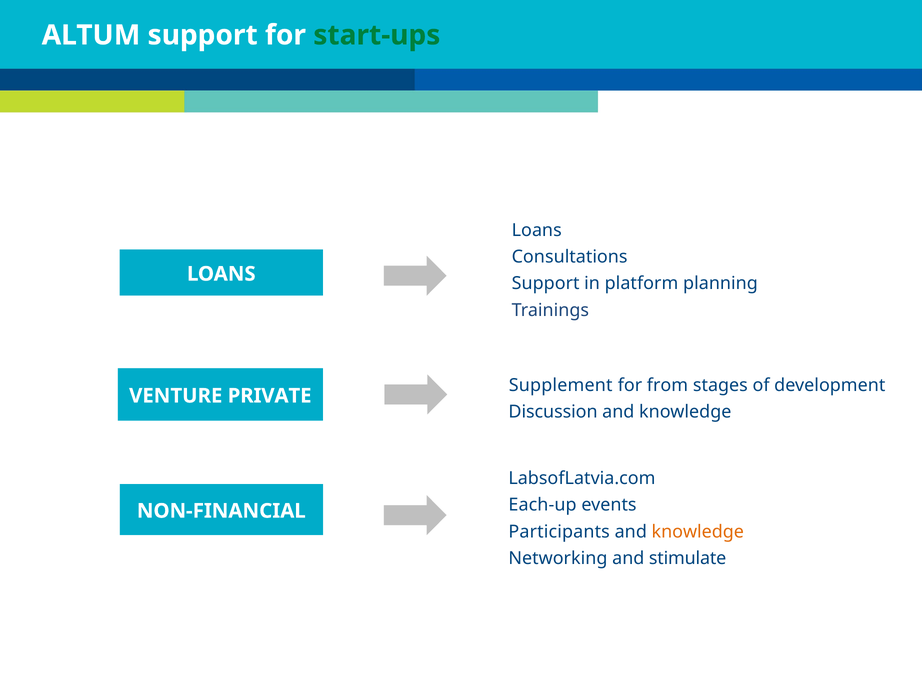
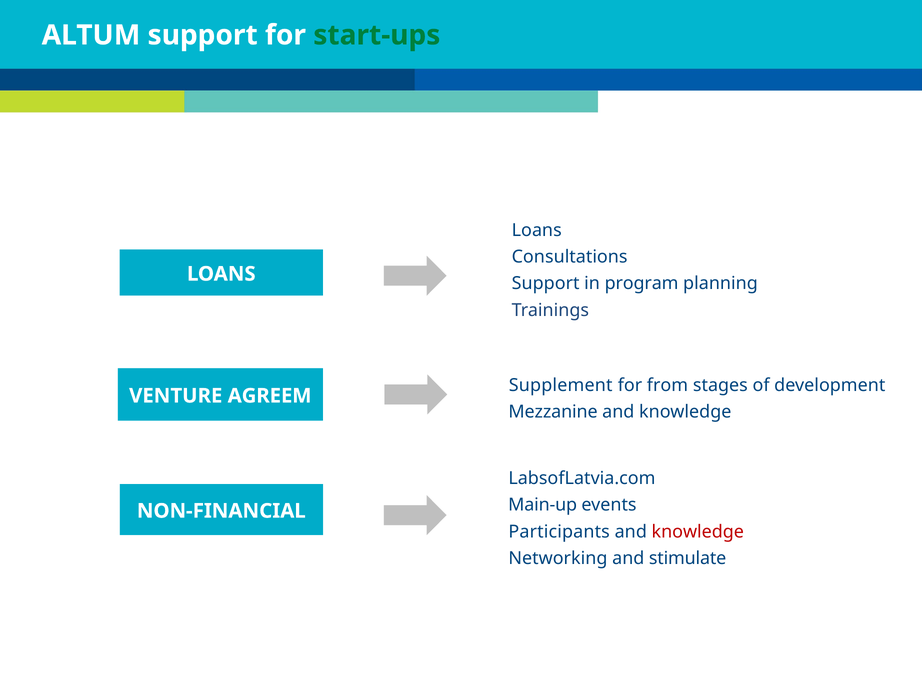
platform: platform -> program (642, 284)
PRIVATE: PRIVATE -> AGREEM (270, 396)
Discussion: Discussion -> Mezzanine (553, 412)
Each-up: Each-up -> Main-up (543, 505)
knowledge colour: orange -> red (698, 532)
